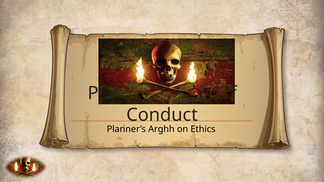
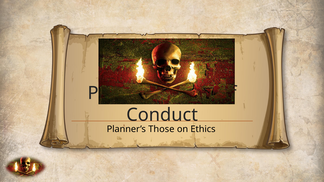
Arghh: Arghh -> Those (161, 129)
